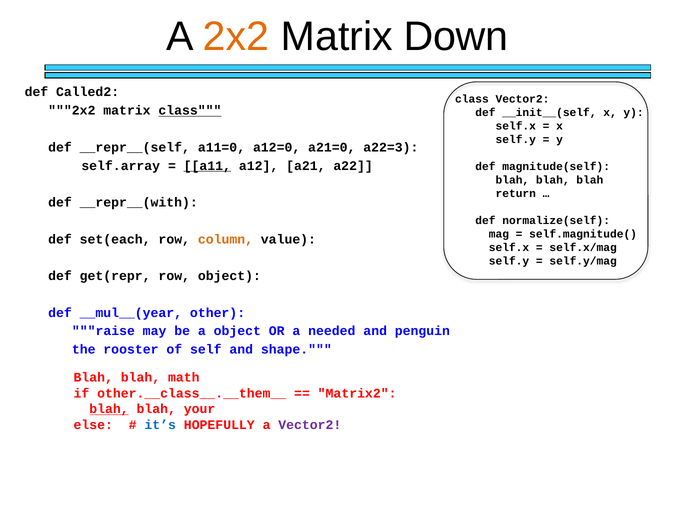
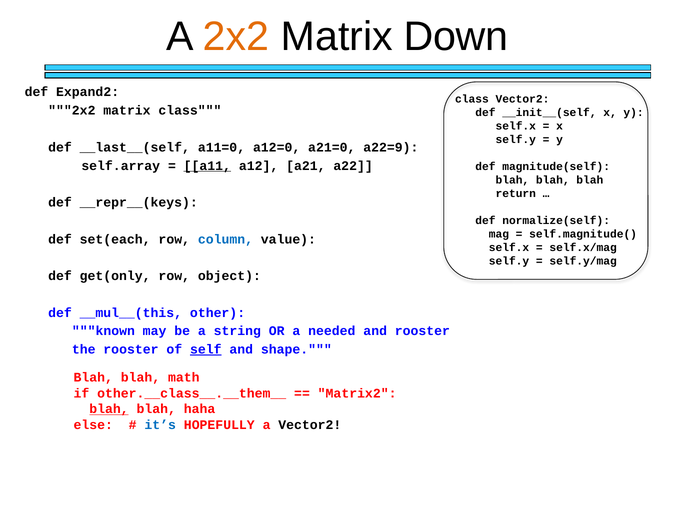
Called2: Called2 -> Expand2 (88, 92)
class underline: present -> none (190, 110)
__repr__(self: __repr__(self -> __last__(self (135, 147)
a22=3: a22=3 -> a22=9 (391, 147)
__repr__(with: __repr__(with -> __repr__(keys (139, 202)
column colour: orange -> blue (225, 239)
get(repr: get(repr -> get(only (115, 276)
__mul__(year: __mul__(year -> __mul__(this (131, 312)
raise: raise -> known (103, 331)
a object: object -> string (237, 331)
and penguin: penguin -> rooster (422, 331)
self underline: none -> present (206, 349)
your: your -> haha (200, 409)
Vector2 colour: purple -> black (310, 424)
